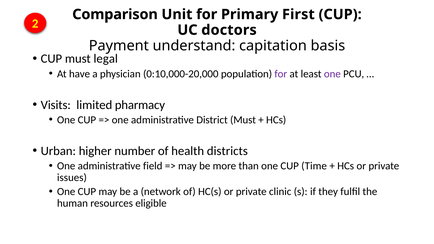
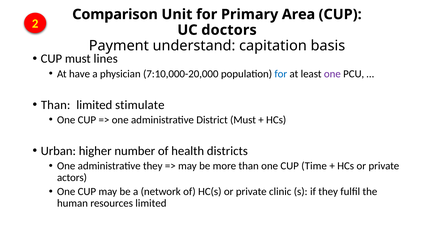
First: First -> Area (299, 14)
legal: legal -> lines (106, 59)
0:10,000-20,000: 0:10,000-20,000 -> 7:10,000-20,000 (181, 74)
for colour: purple -> blue (281, 74)
Visits: Visits -> Than (56, 105)
pharmacy: pharmacy -> stimulate (140, 105)
administrative field: field -> they (153, 166)
issues: issues -> actors (72, 178)
resources eligible: eligible -> limited (151, 203)
